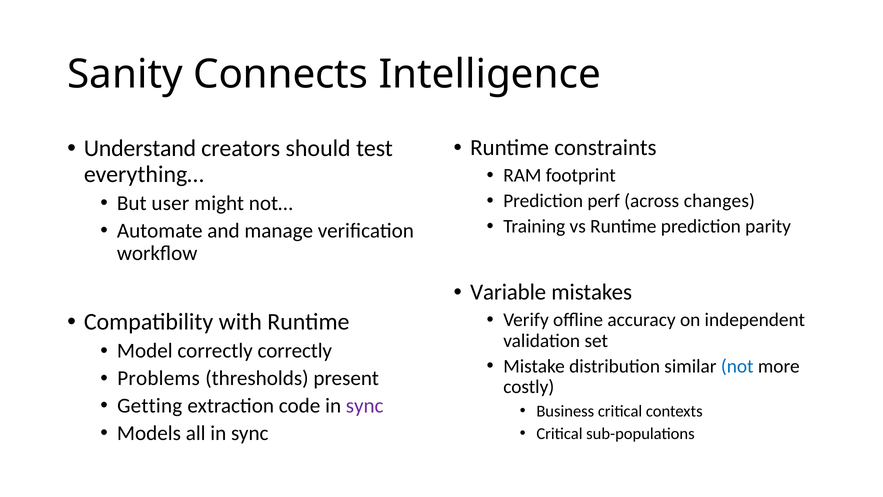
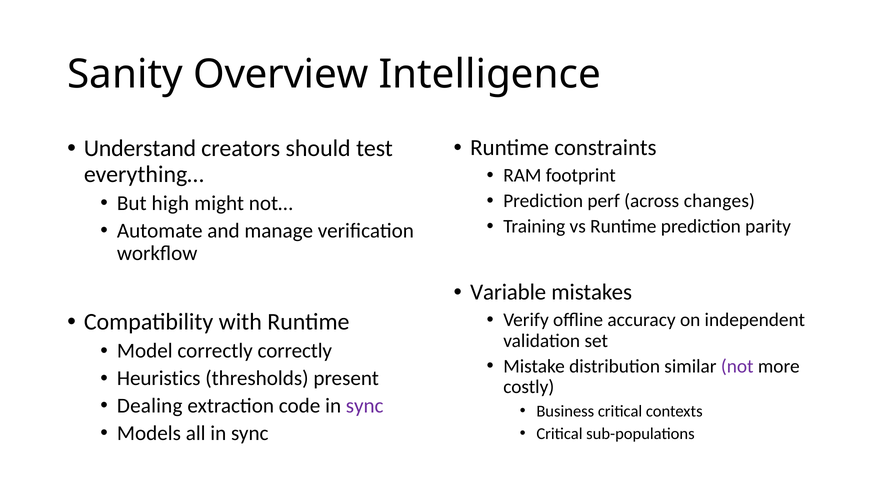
Connects: Connects -> Overview (281, 74)
user: user -> high (170, 203)
not colour: blue -> purple (737, 366)
Problems: Problems -> Heuristics (159, 378)
Getting: Getting -> Dealing (150, 406)
